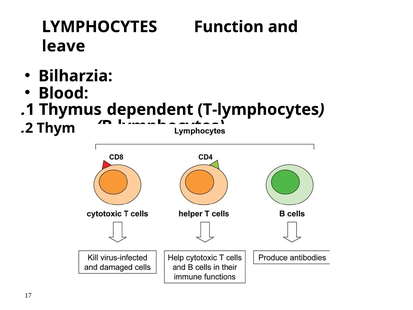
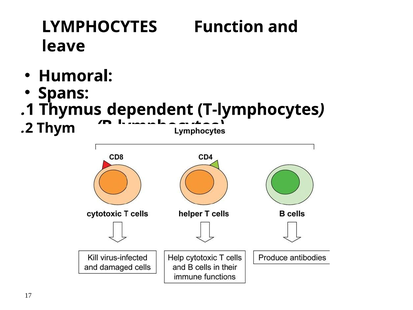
Bilharzia: Bilharzia -> Humoral (75, 76)
Blood: Blood -> Spans (63, 93)
